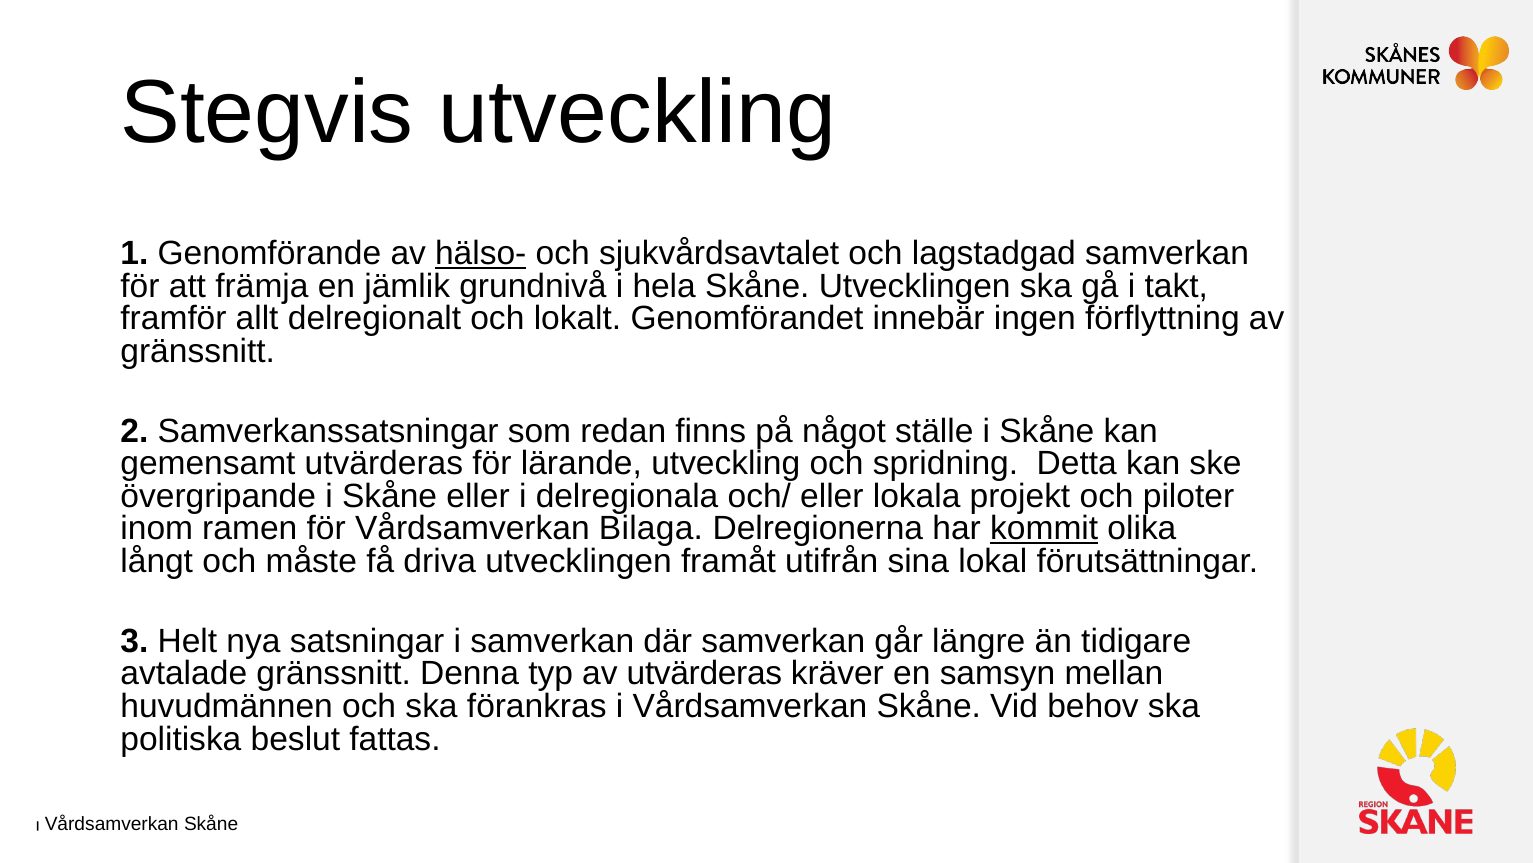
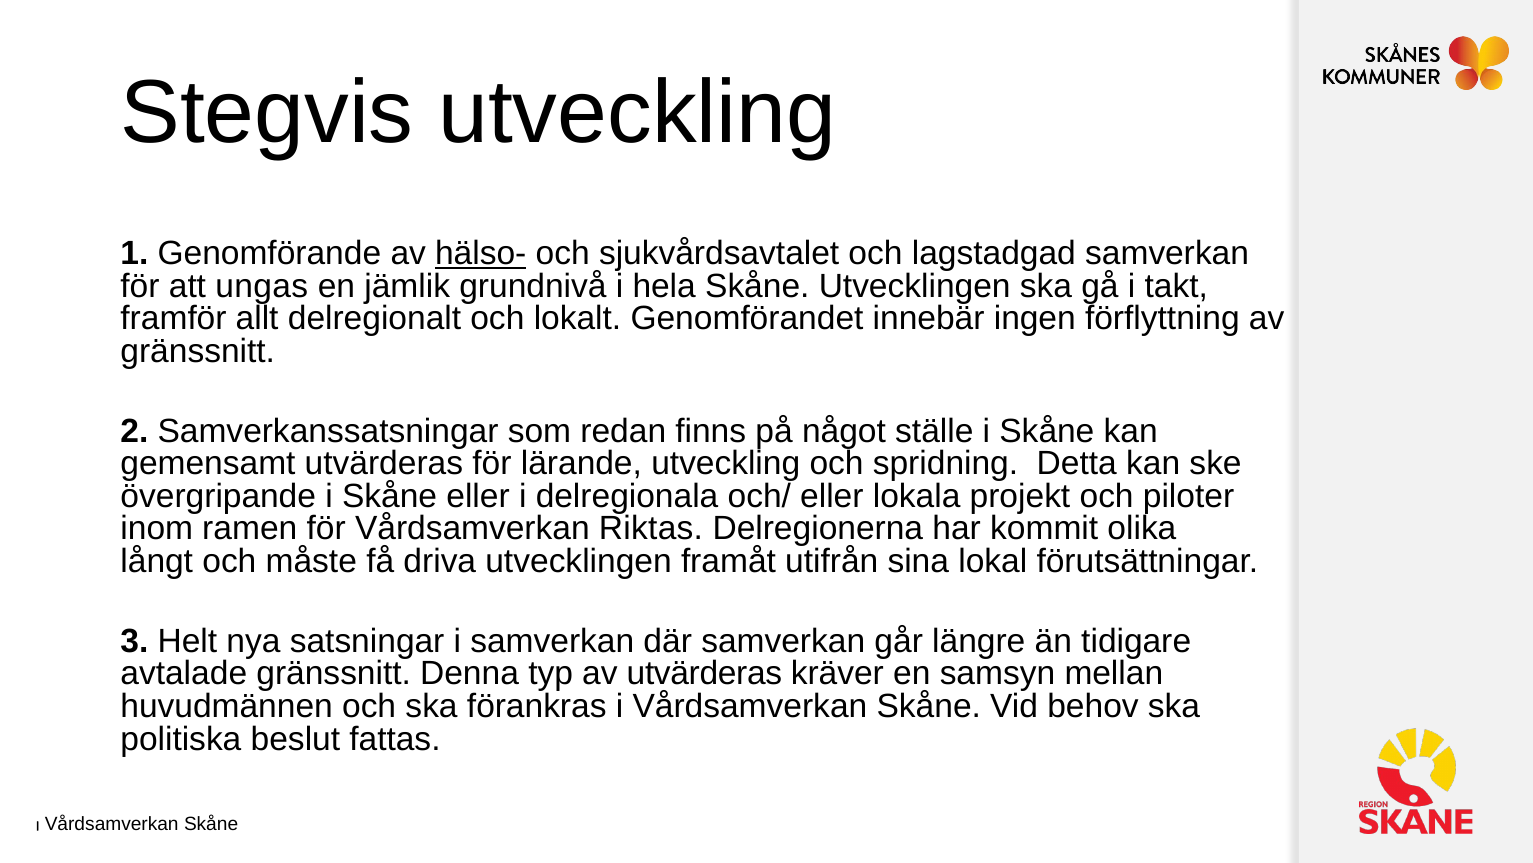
främja: främja -> ungas (262, 286)
Bilaga: Bilaga -> Riktas (651, 528)
kommit underline: present -> none (1044, 528)
